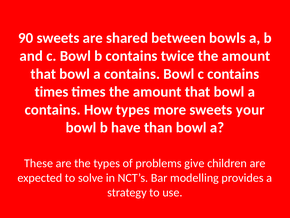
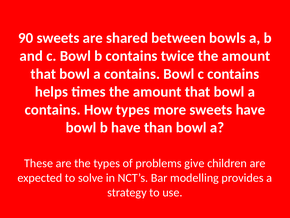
times: times -> helps (51, 92)
sweets your: your -> have (250, 109)
